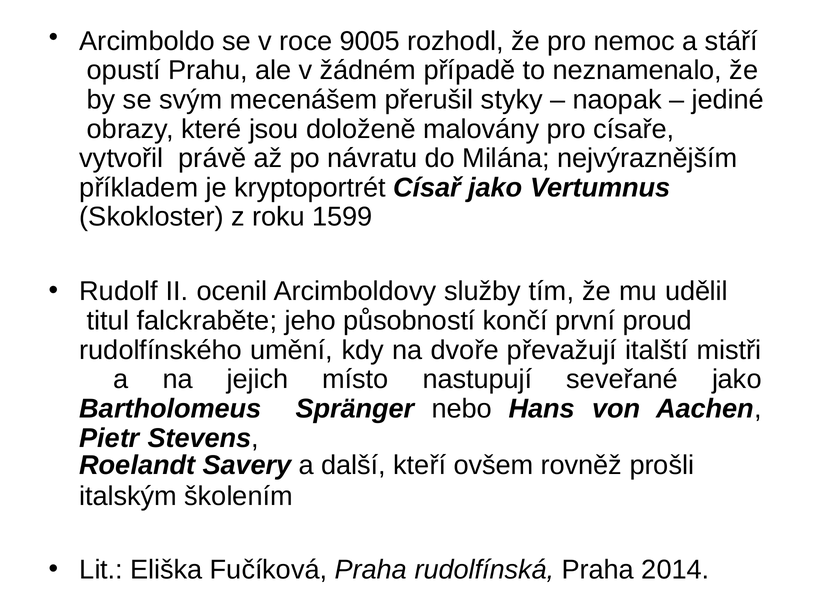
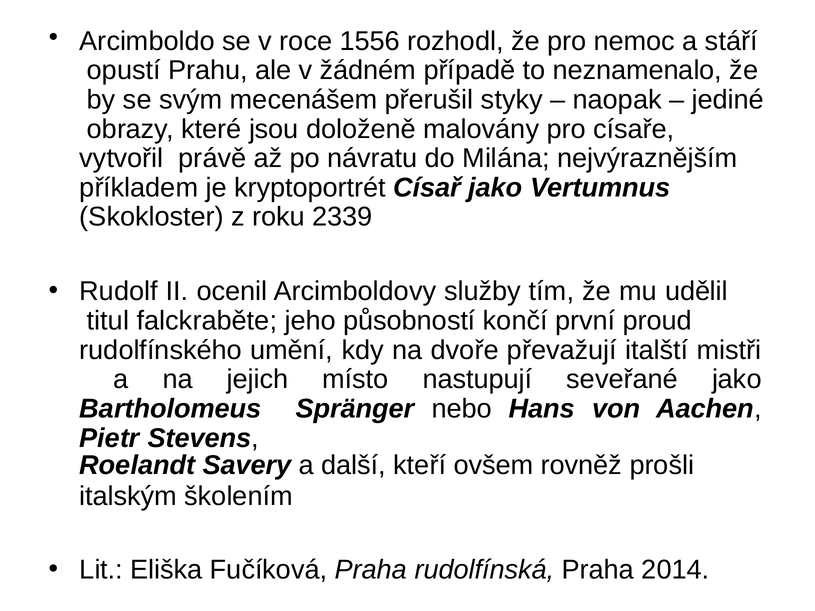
9005: 9005 -> 1556 (370, 41)
1599: 1599 -> 2339 (342, 217)
